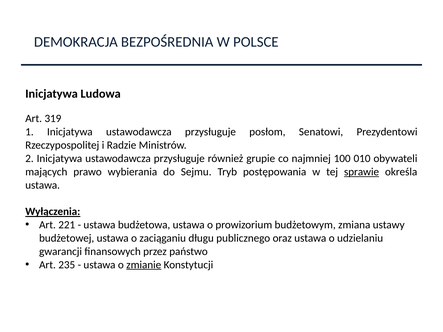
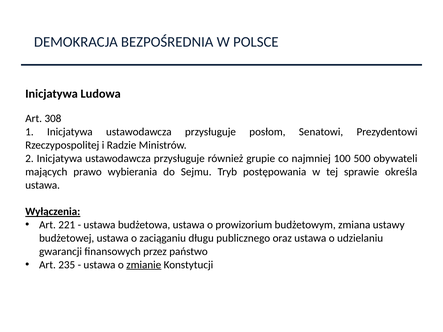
319: 319 -> 308 (53, 119)
010: 010 -> 500 (362, 159)
sprawie underline: present -> none (362, 172)
